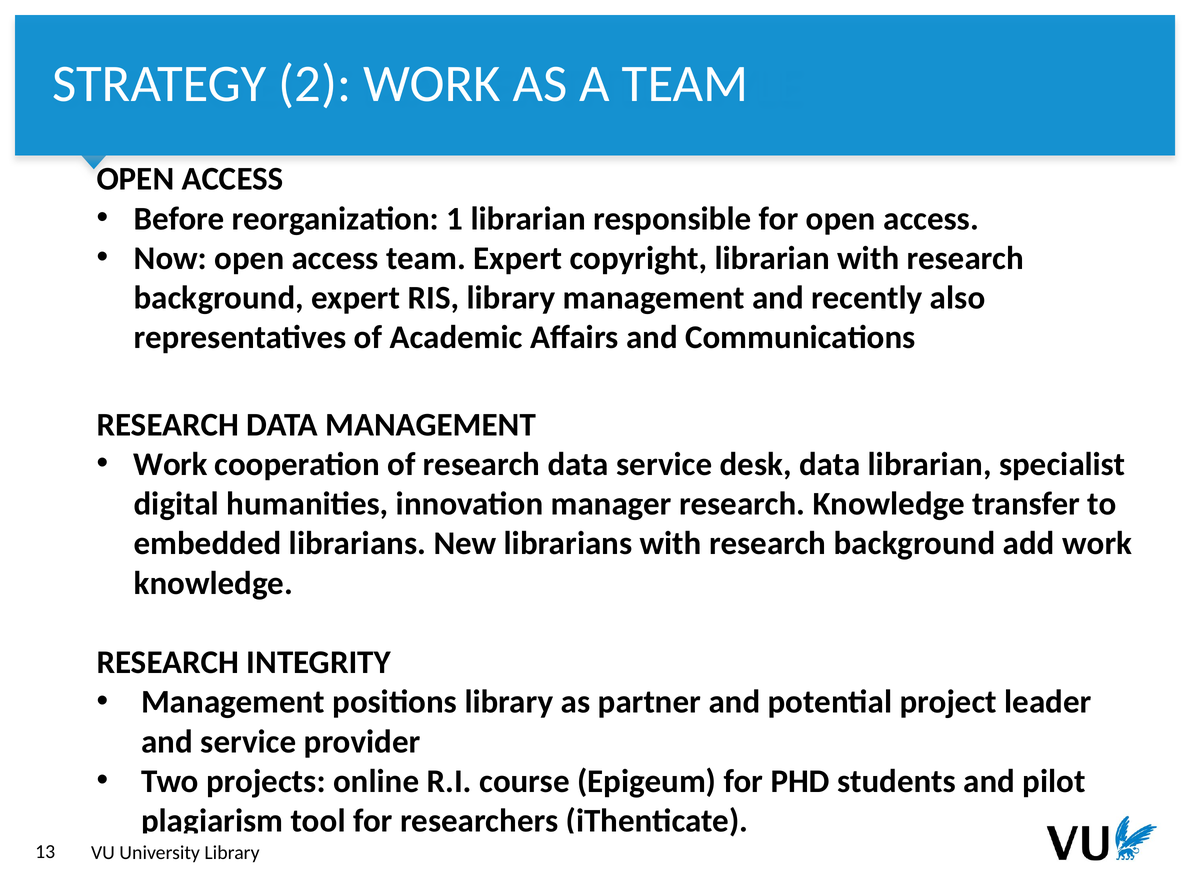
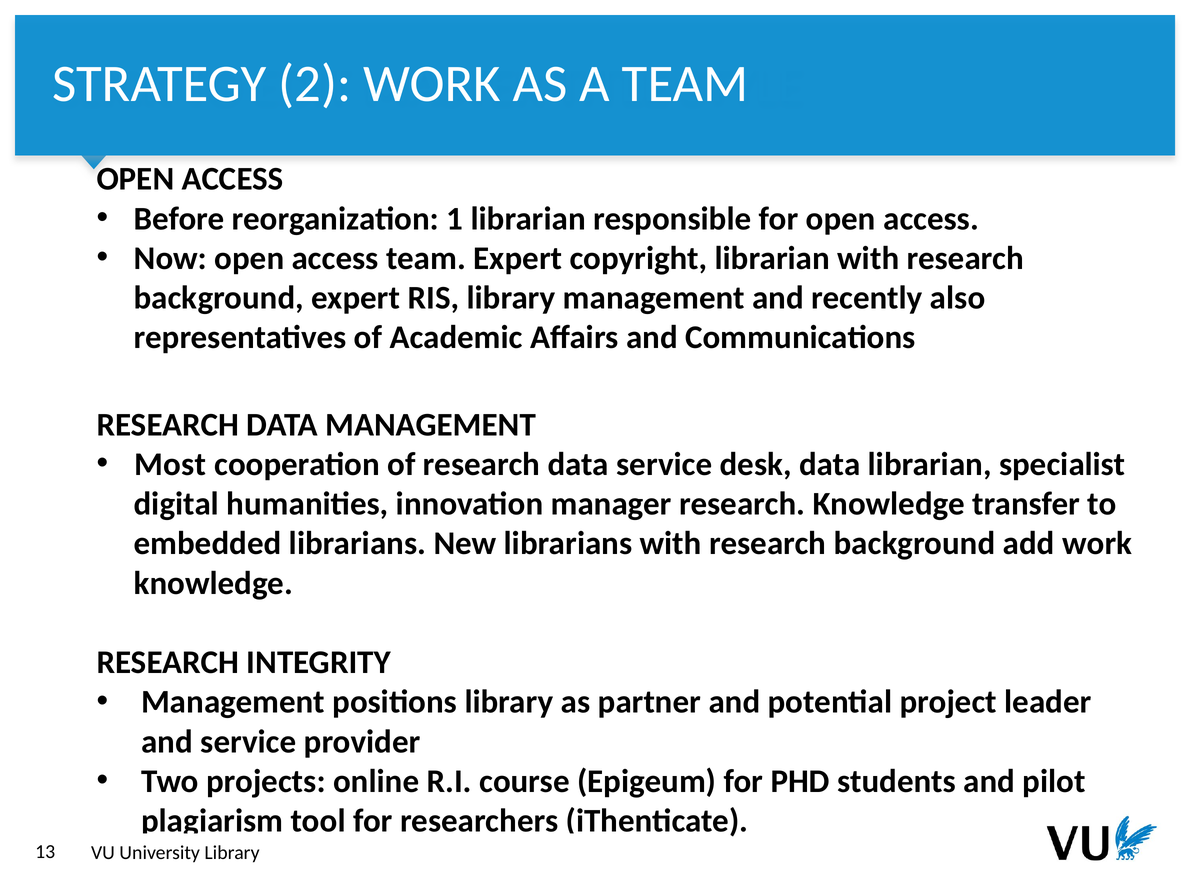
Work: Work -> Most (170, 464)
